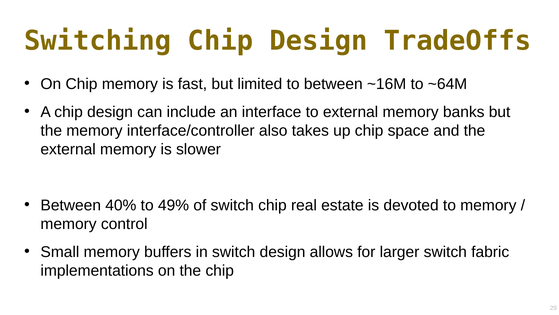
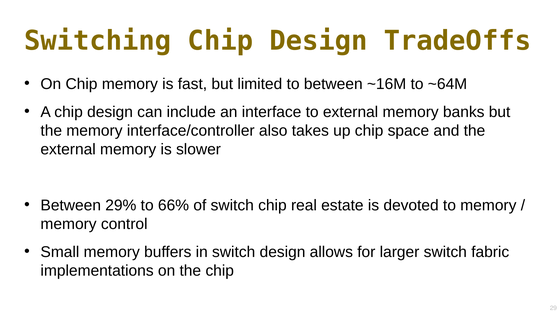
40%: 40% -> 29% (121, 205)
49%: 49% -> 66% (174, 205)
